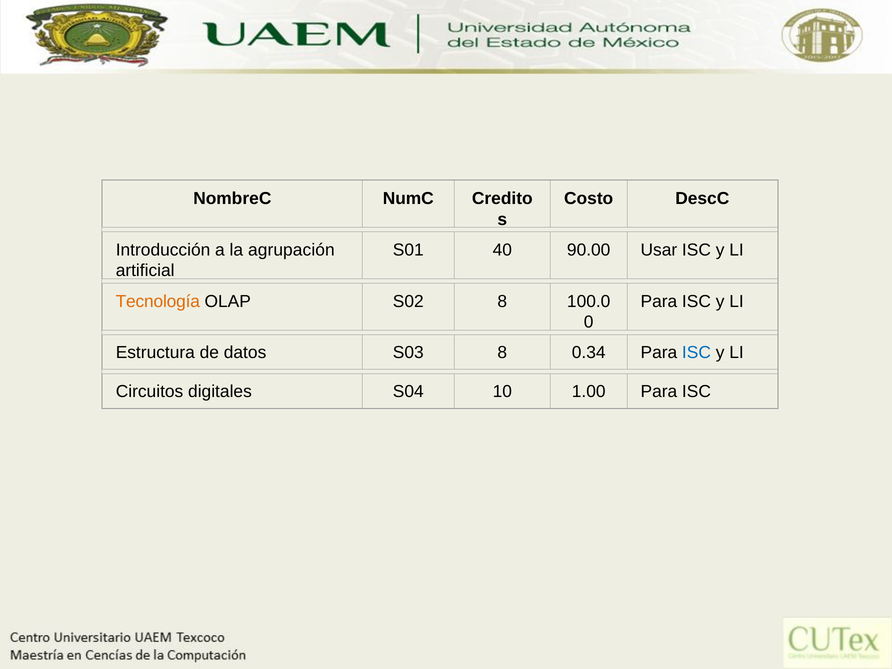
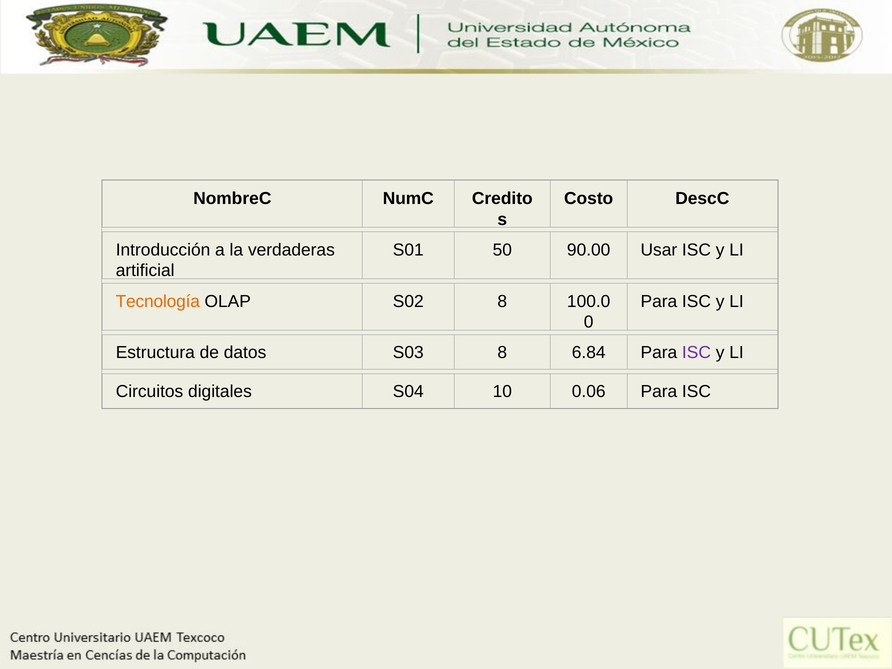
agrupación: agrupación -> verdaderas (291, 250)
40: 40 -> 50 (502, 250)
0.34: 0.34 -> 6.84 (589, 353)
ISC colour: blue -> purple (696, 353)
1.00: 1.00 -> 0.06 (589, 392)
